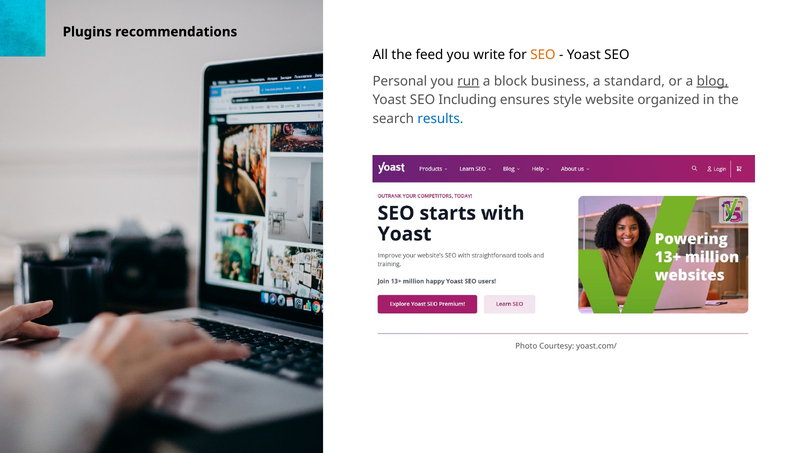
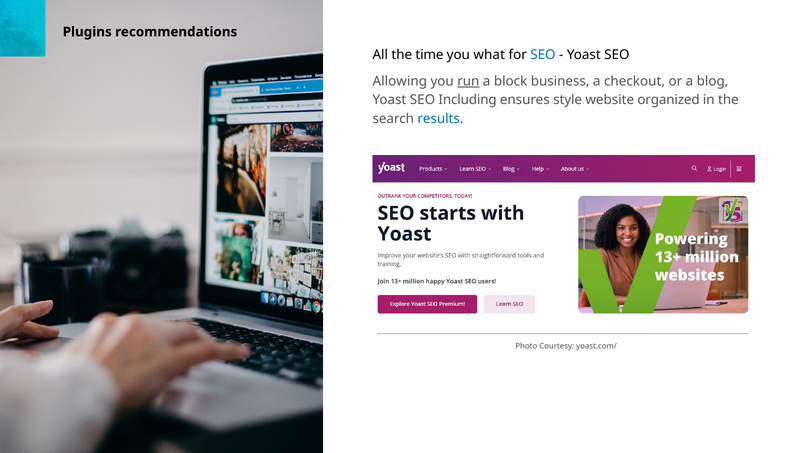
feed: feed -> time (429, 55)
write: write -> what (489, 55)
SEO colour: orange -> blue (543, 55)
Personal: Personal -> Allowing (400, 81)
standard: standard -> checkout (635, 81)
blog underline: present -> none (713, 81)
